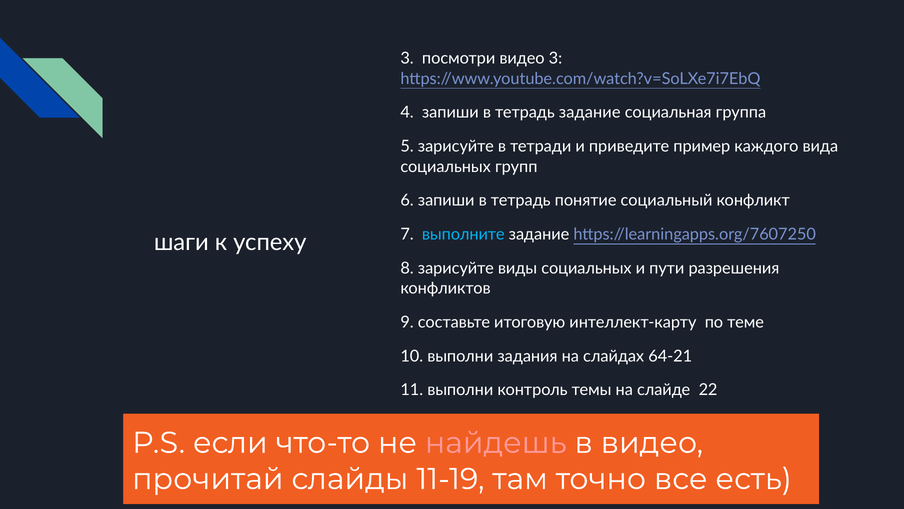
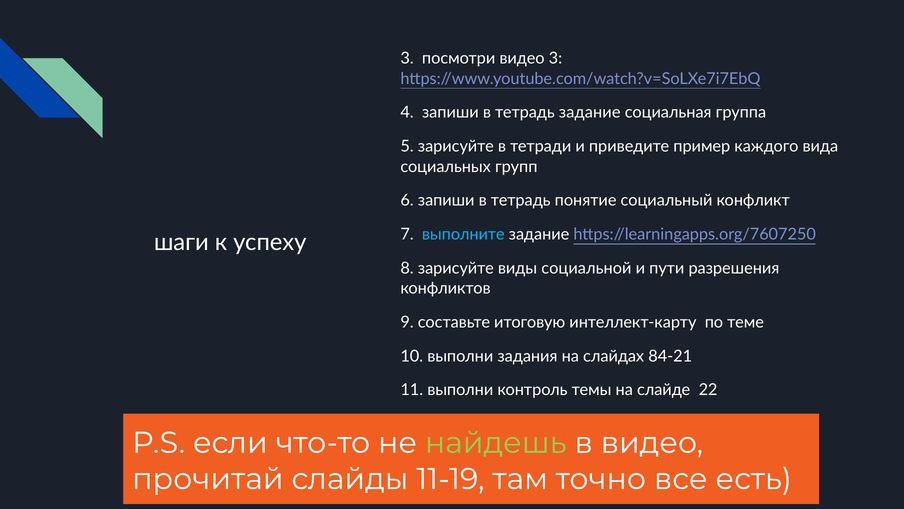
виды социальных: социальных -> социальной (586, 268)
64-21: 64-21 -> 84-21 (670, 356)
найдешь colour: pink -> light green (496, 442)
